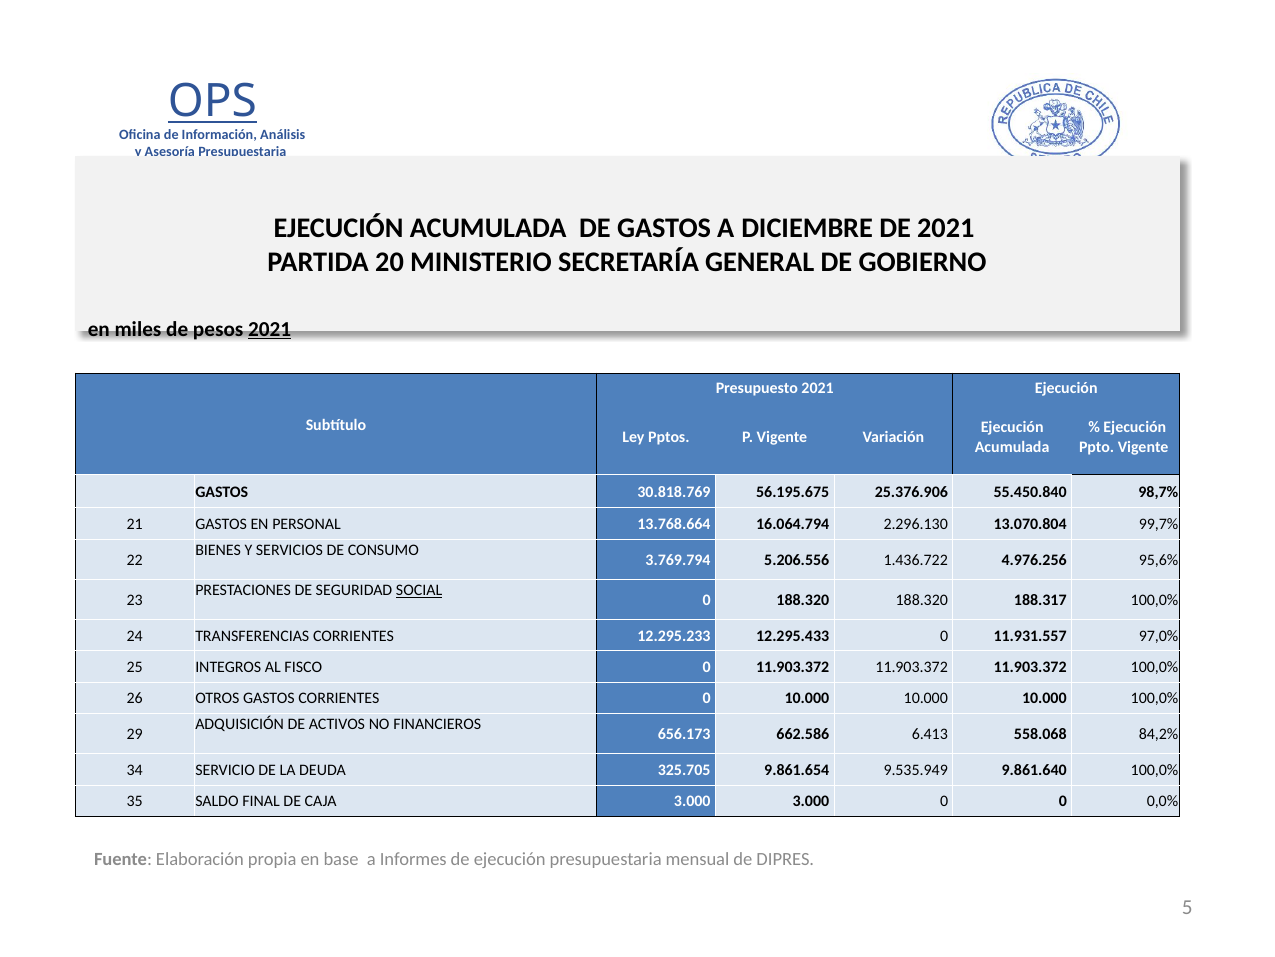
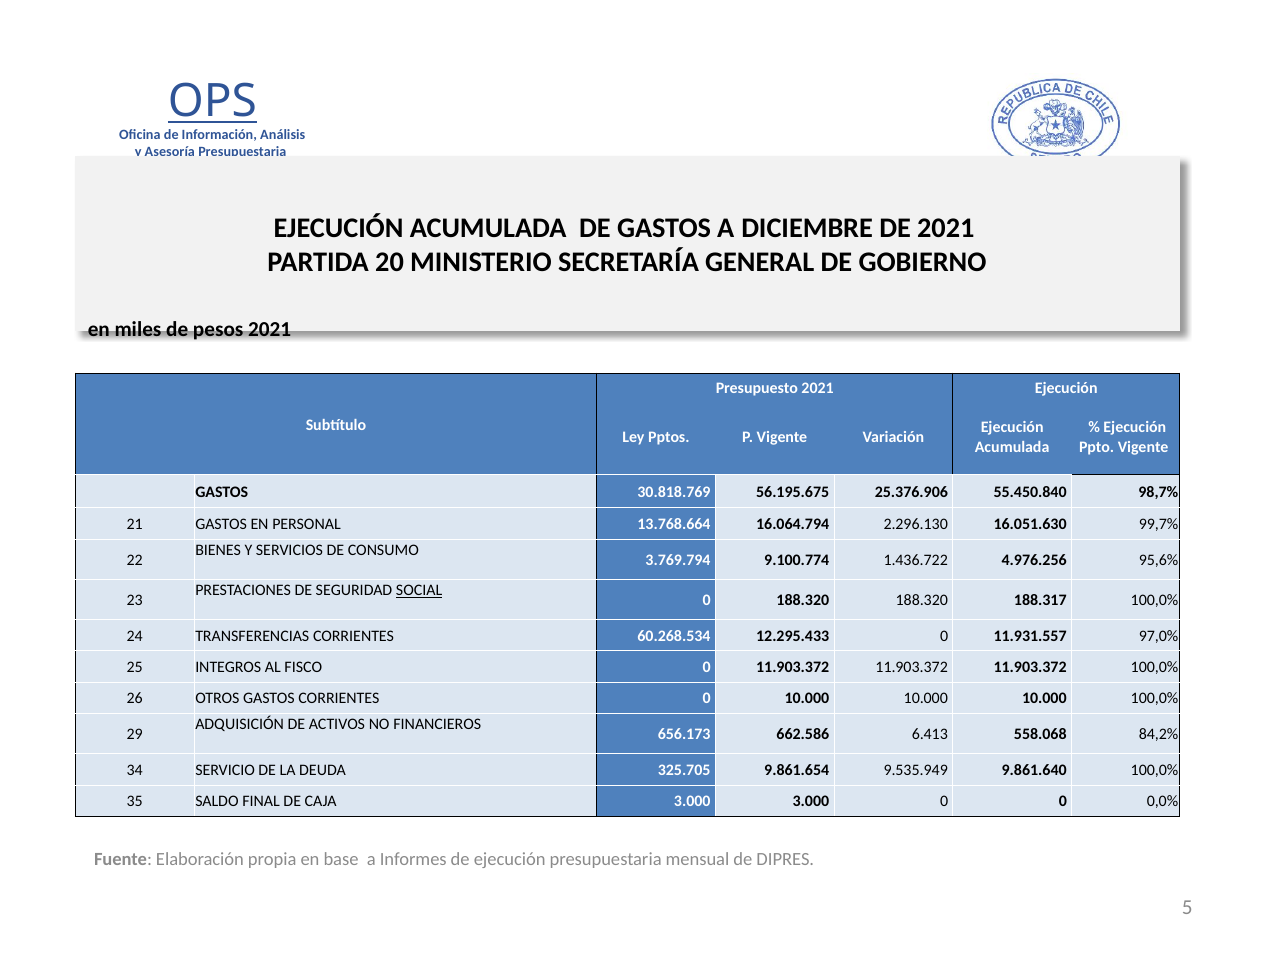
2021 underline: present -> none (270, 329)
13.070.804: 13.070.804 -> 16.051.630 (1030, 524)
5.206.556: 5.206.556 -> 9.100.774 (797, 560)
12.295.233: 12.295.233 -> 60.268.534 (674, 635)
